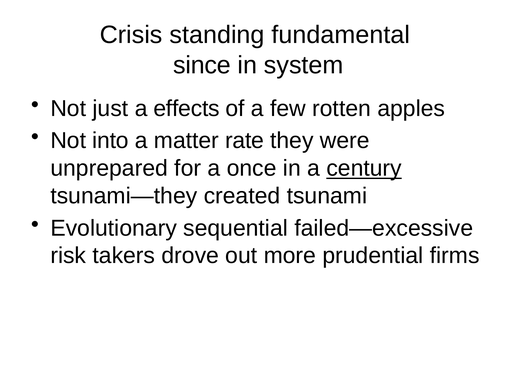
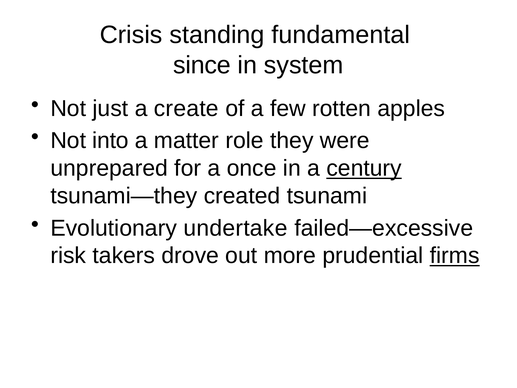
effects: effects -> create (186, 108)
rate: rate -> role (245, 141)
sequential: sequential -> undertake (235, 228)
firms underline: none -> present (455, 256)
